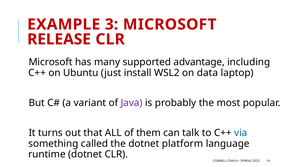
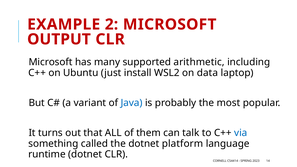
3: 3 -> 2 (111, 24)
RELEASE: RELEASE -> OUTPUT (59, 39)
advantage: advantage -> arithmetic (199, 62)
Java colour: purple -> blue (132, 103)
